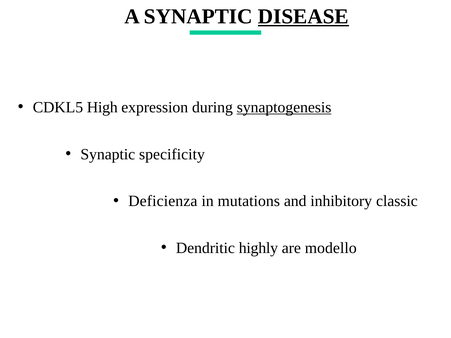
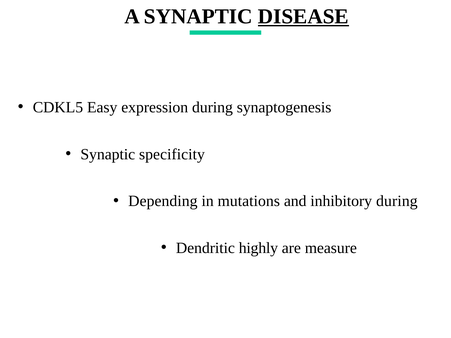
High: High -> Easy (102, 107)
synaptogenesis underline: present -> none (284, 107)
Deficienza: Deficienza -> Depending (163, 201)
inhibitory classic: classic -> during (397, 201)
modello: modello -> measure (331, 248)
